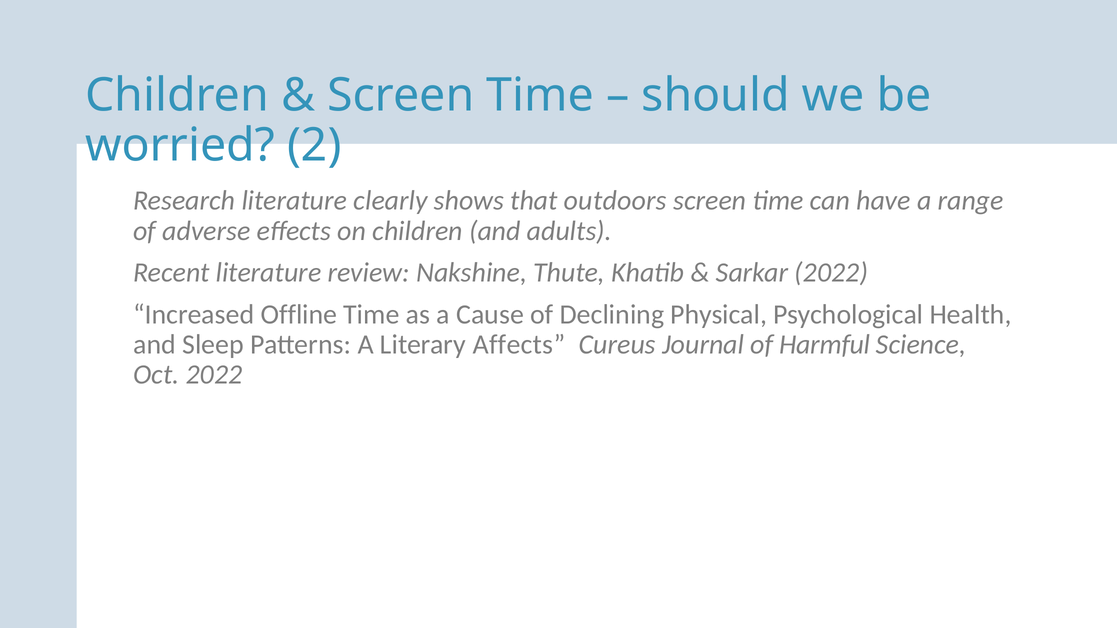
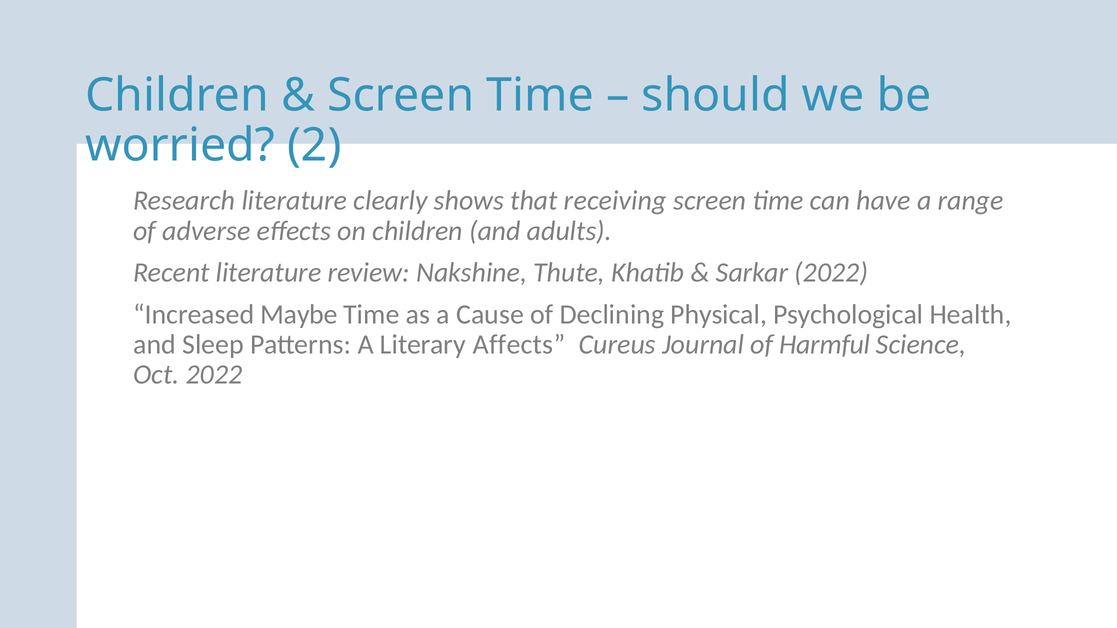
outdoors: outdoors -> receiving (615, 201)
Offline: Offline -> Maybe (299, 315)
